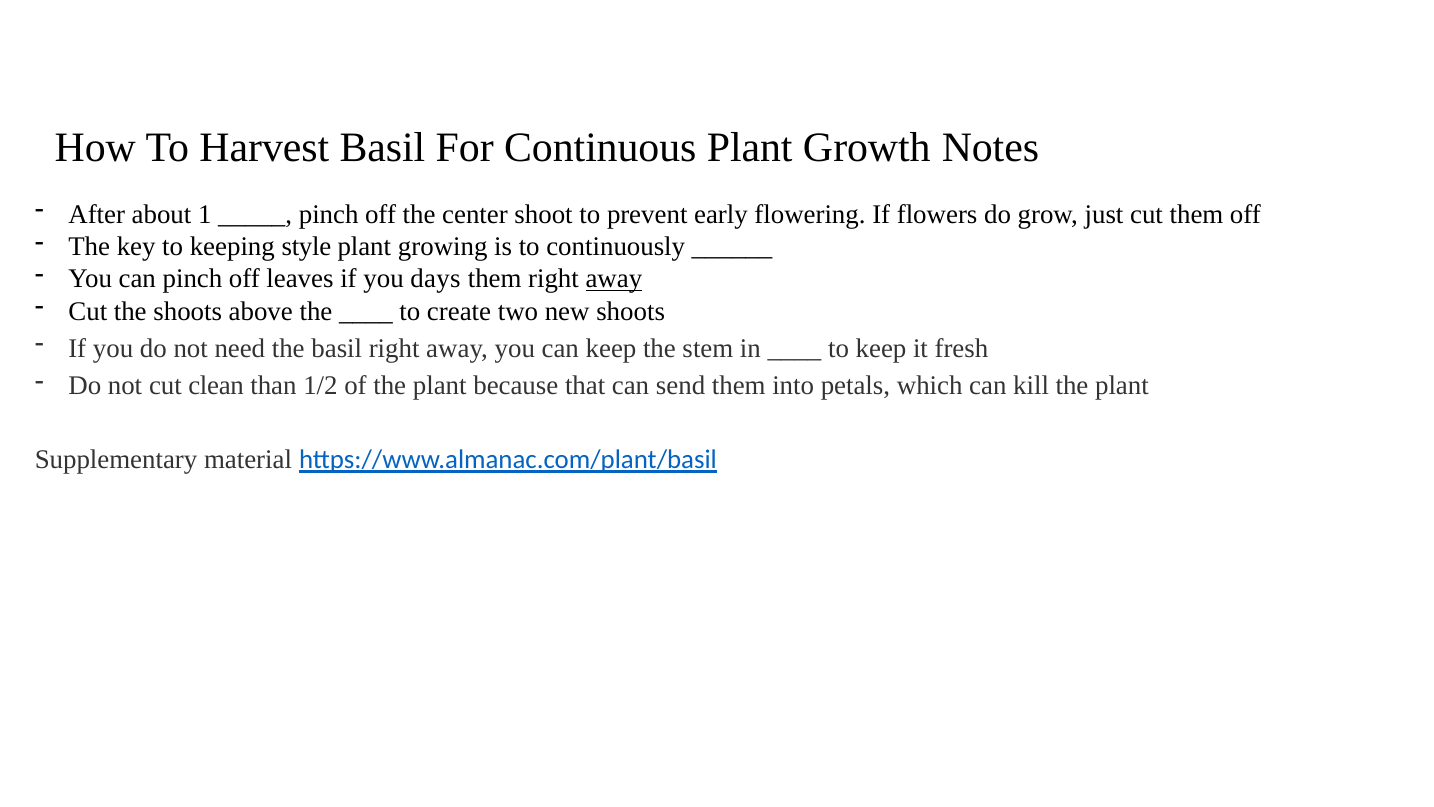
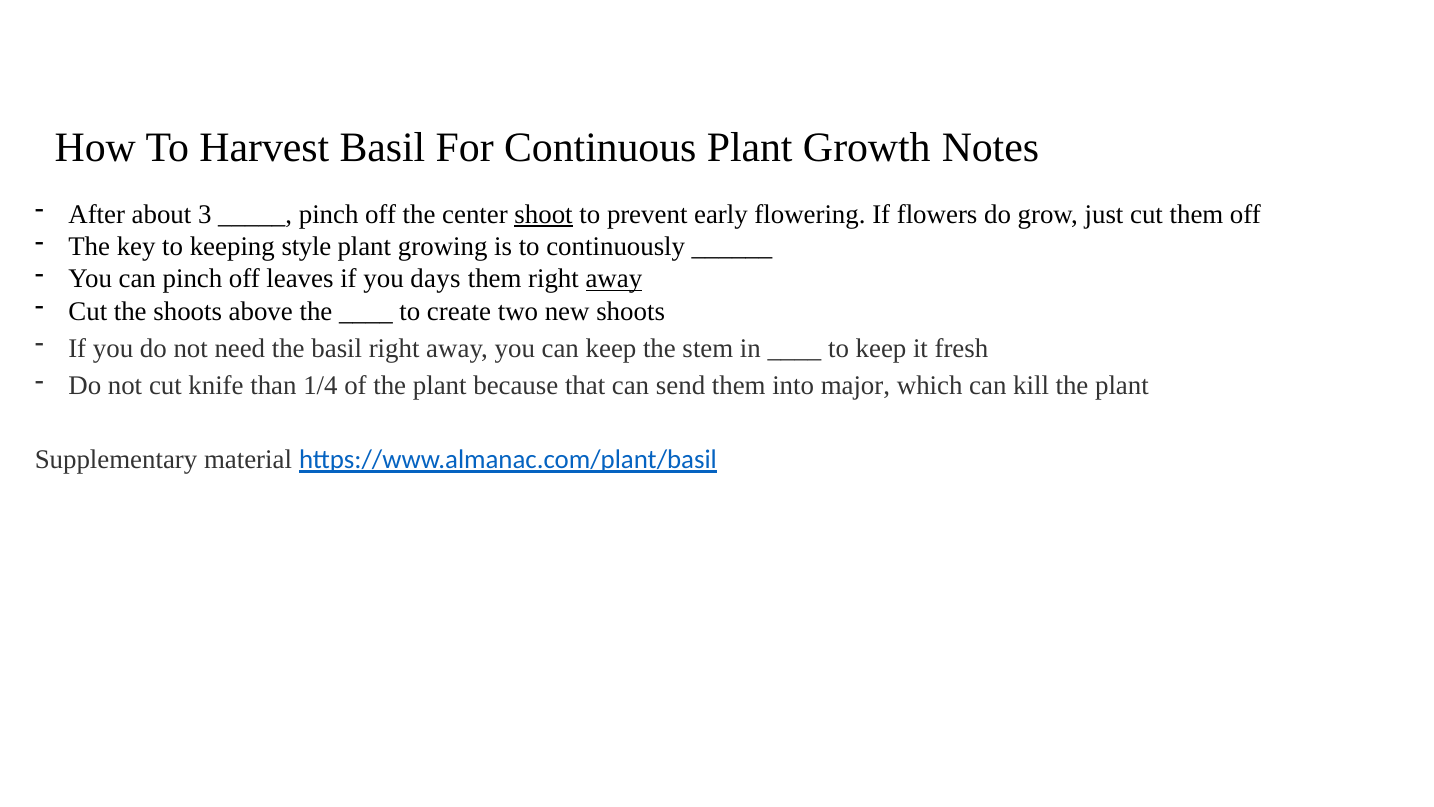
1: 1 -> 3 (205, 214)
shoot underline: none -> present (544, 214)
clean: clean -> knife (216, 385)
1/2: 1/2 -> 1/4 (320, 385)
petals: petals -> major (855, 385)
